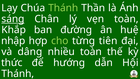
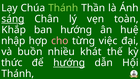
ban đường: đường -> hướng (76, 30)
cho colour: light green -> pink (60, 41)
tiên: tiên -> việc (108, 41)
dâng: dâng -> buồn (30, 52)
nhiều toàn: toàn -> khát (91, 52)
hướng underline: none -> present (69, 63)
